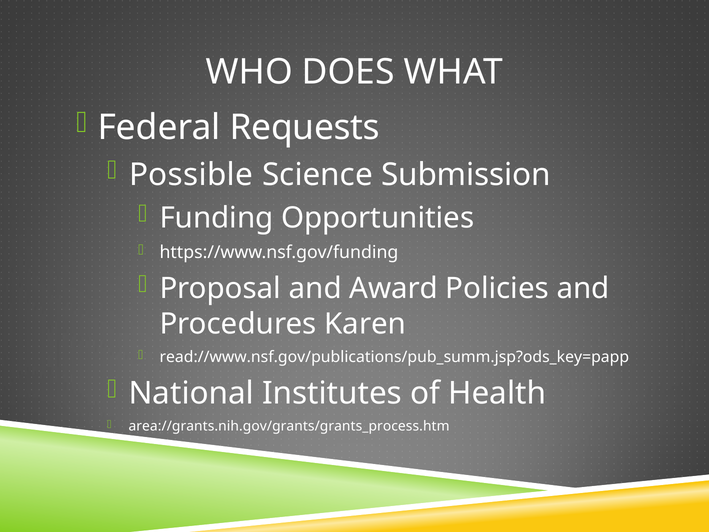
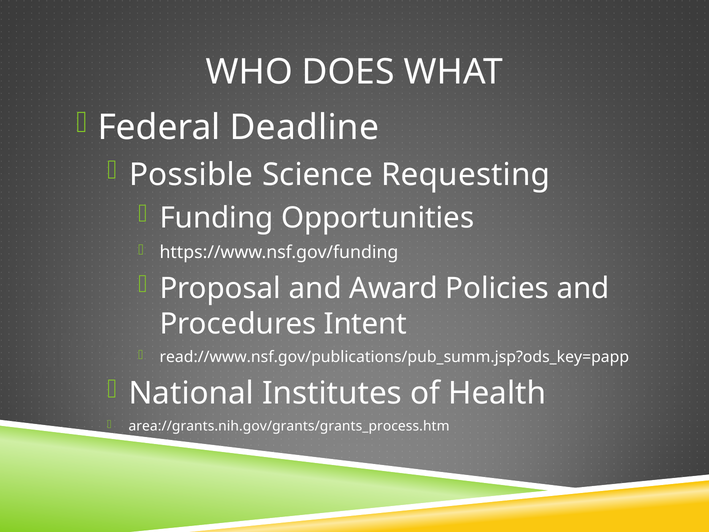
Requests: Requests -> Deadline (304, 128)
Submission: Submission -> Requesting (466, 175)
Karen: Karen -> Intent (365, 324)
